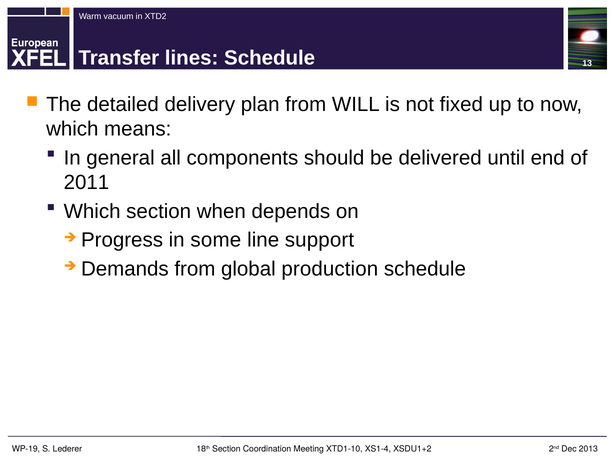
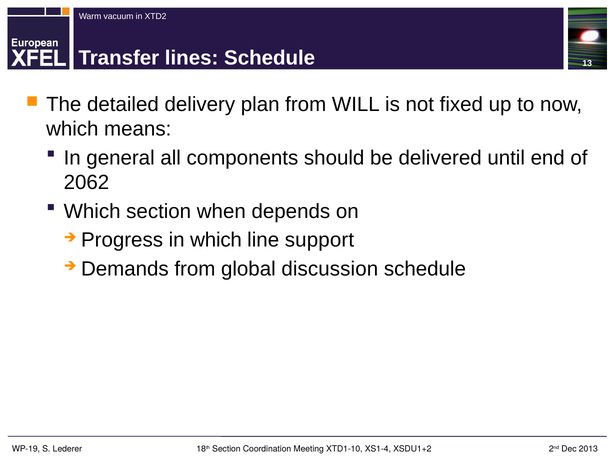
2011: 2011 -> 2062 (86, 182)
in some: some -> which (216, 240)
production: production -> discussion (330, 268)
